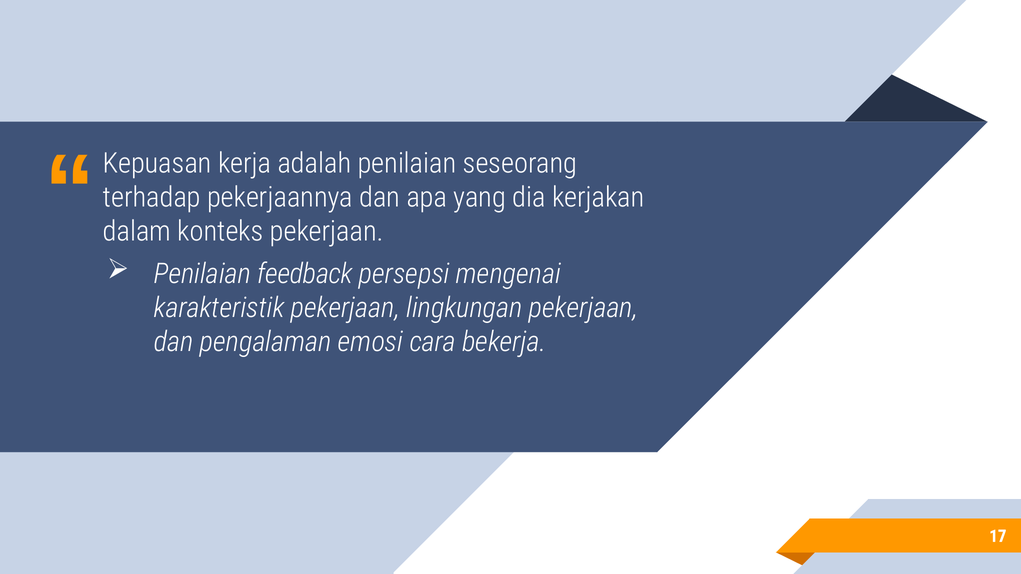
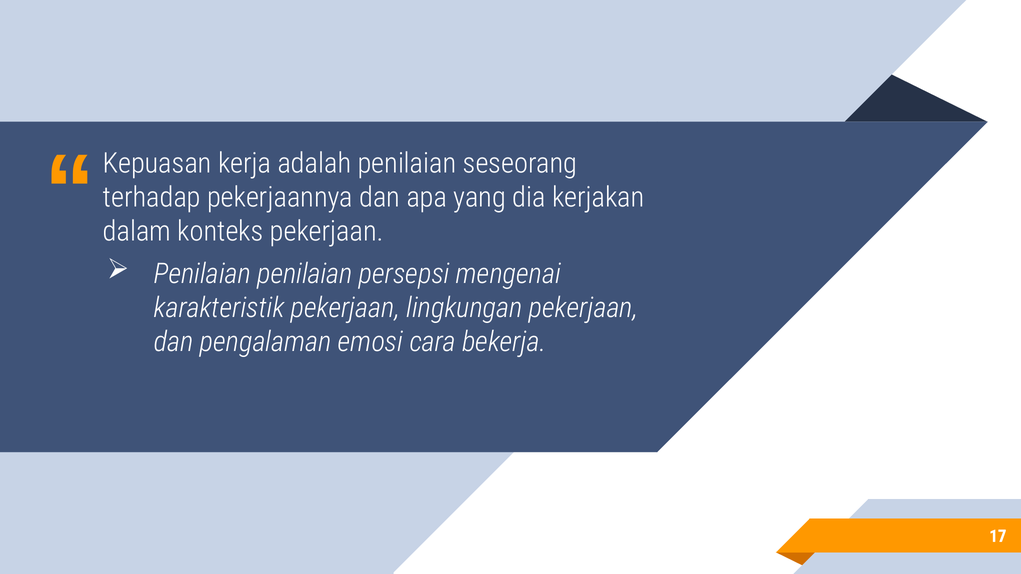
Penilaian feedback: feedback -> penilaian (305, 274)
